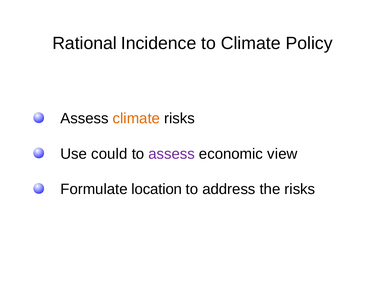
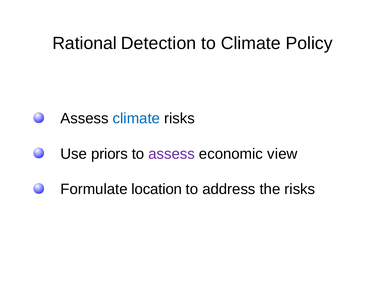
Incidence: Incidence -> Detection (159, 43)
climate colour: orange -> blue (136, 118)
could: could -> priors (109, 154)
